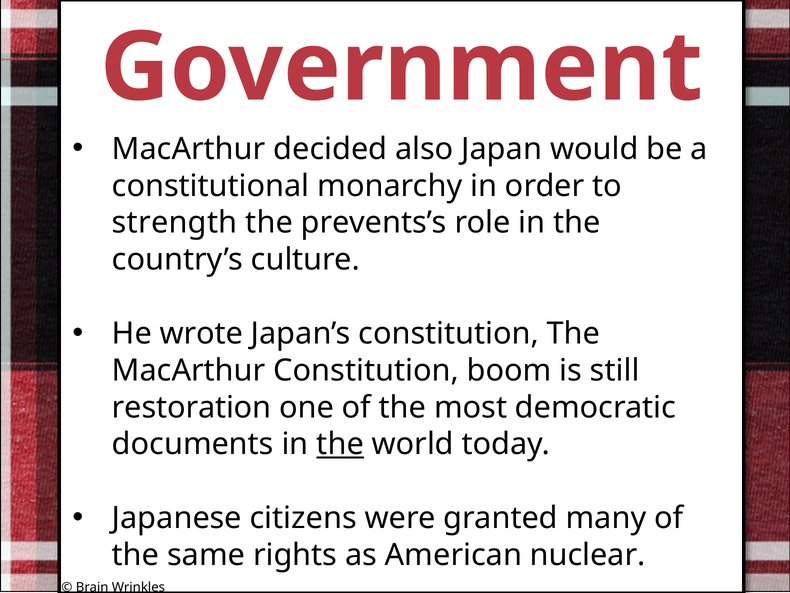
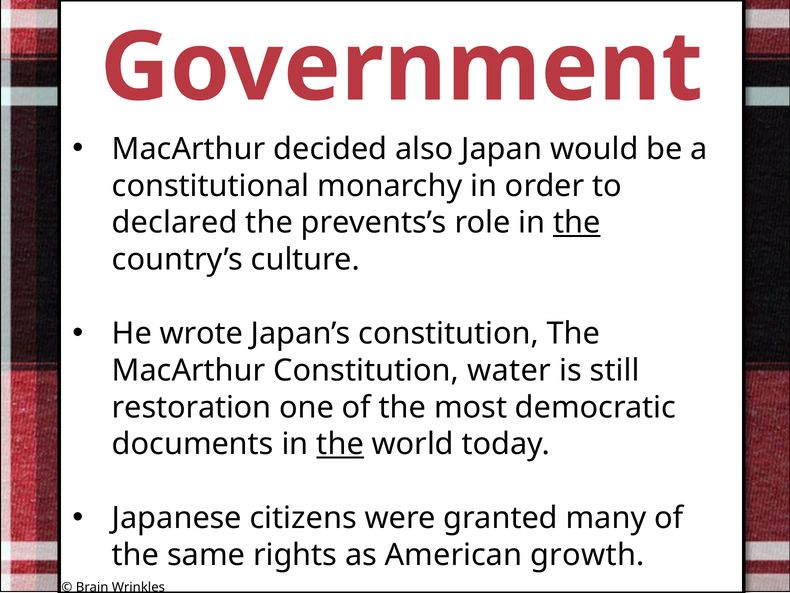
strength: strength -> declared (175, 223)
the underline: none -> present (577, 223)
boom: boom -> water (509, 370)
nuclear: nuclear -> growth (587, 555)
